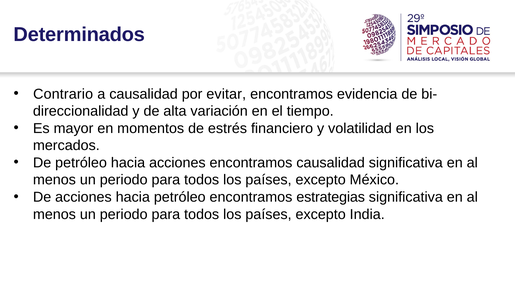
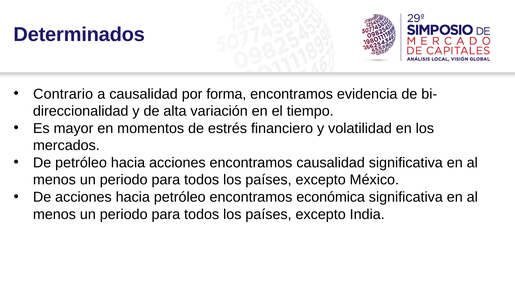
evitar: evitar -> forma (226, 94)
estrategias: estrategias -> económica (331, 197)
